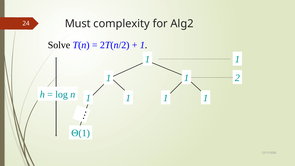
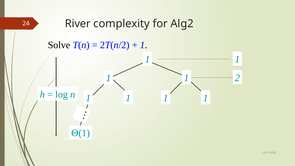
Must: Must -> River (78, 24)
